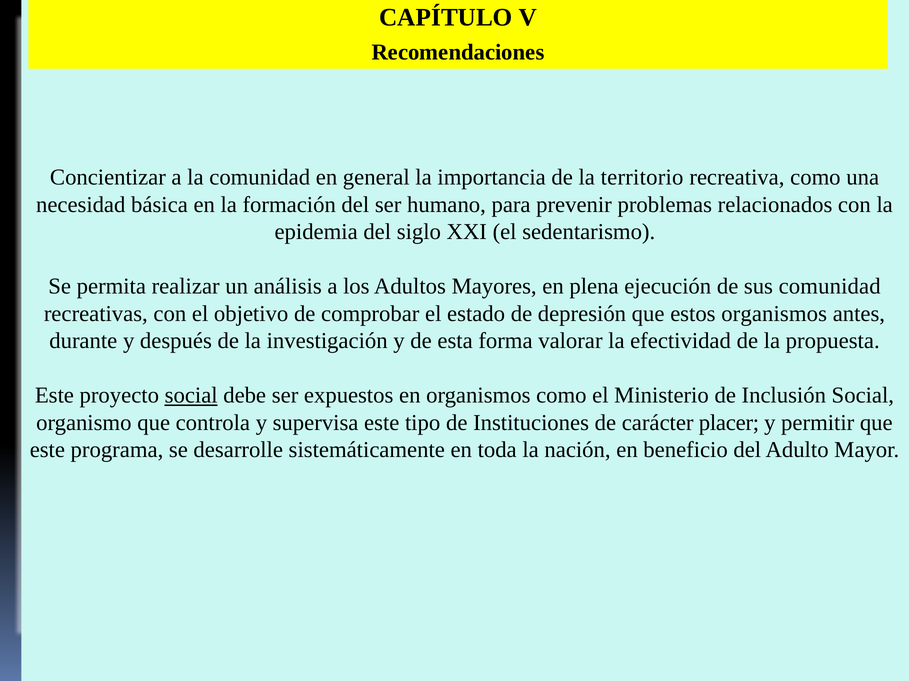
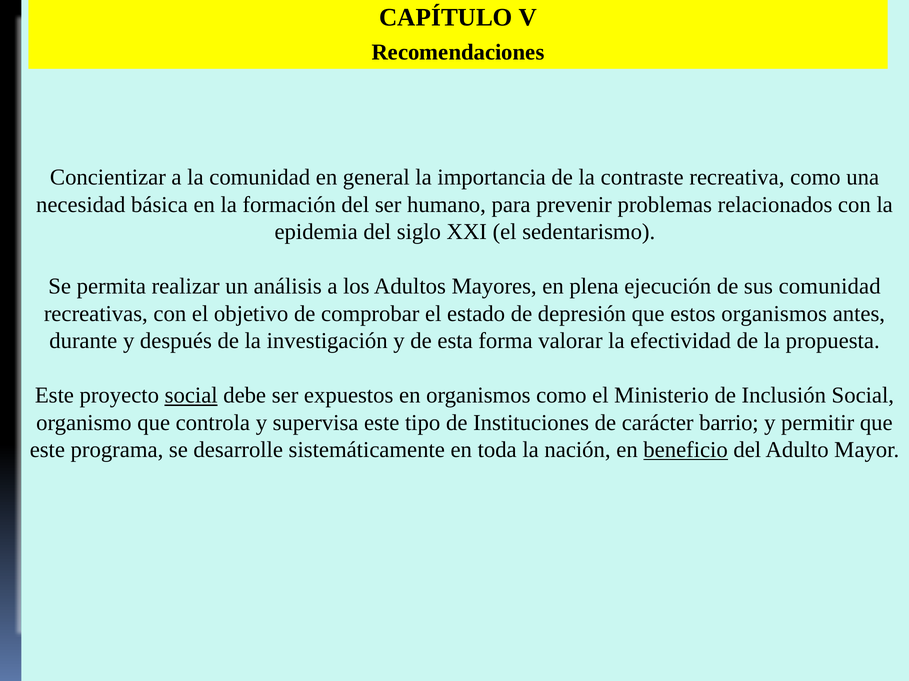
territorio: territorio -> contraste (642, 178)
placer: placer -> barrio (729, 423)
beneficio underline: none -> present (686, 450)
